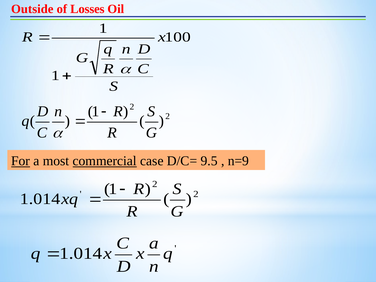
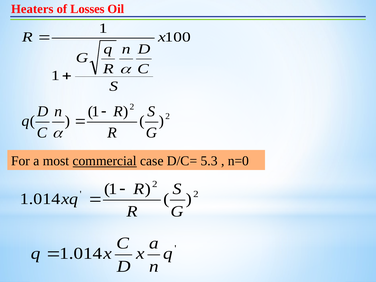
Outside: Outside -> Heaters (32, 9)
For underline: present -> none (21, 161)
9.5: 9.5 -> 5.3 (209, 161)
n=9: n=9 -> n=0 (238, 161)
